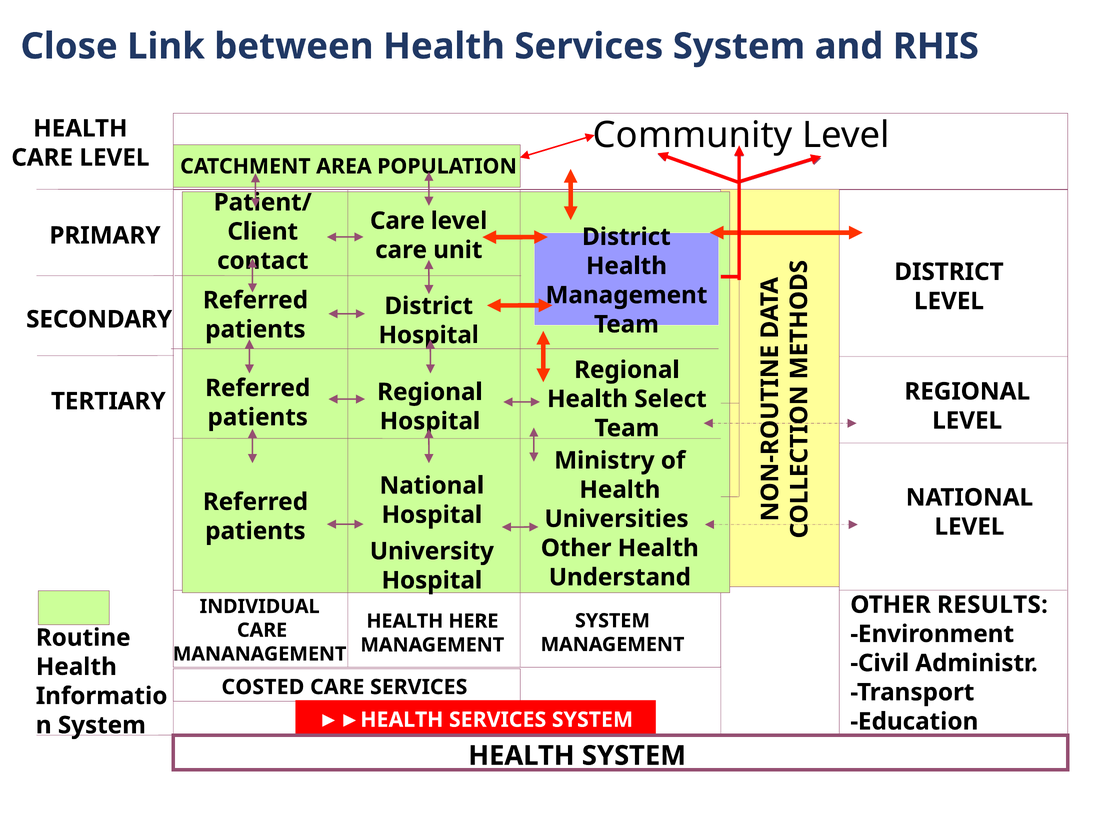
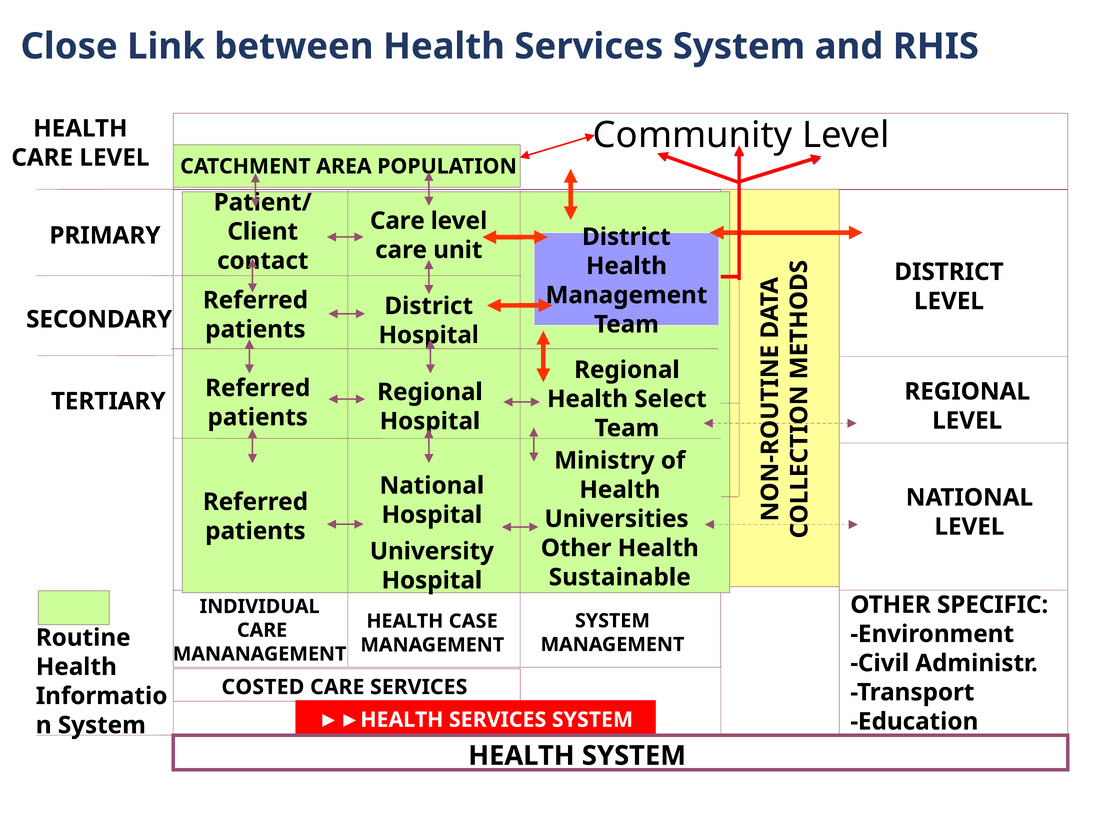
Understand: Understand -> Sustainable (620, 577)
RESULTS: RESULTS -> SPECIFIC (993, 605)
HERE: HERE -> CASE (473, 621)
